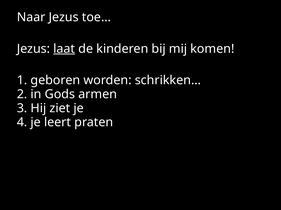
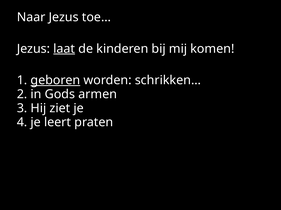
geboren underline: none -> present (55, 81)
